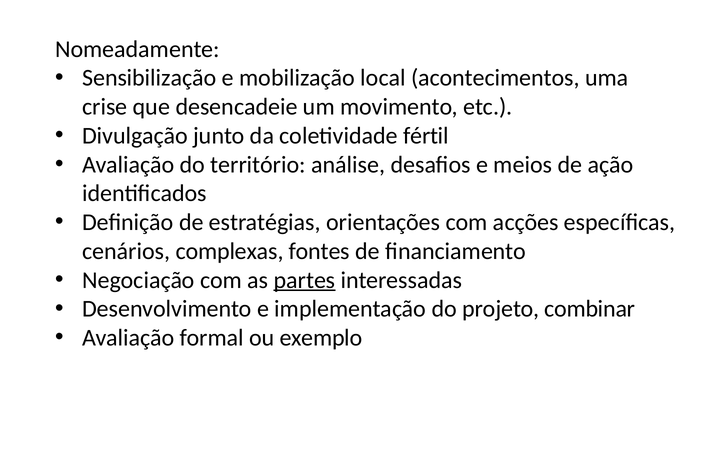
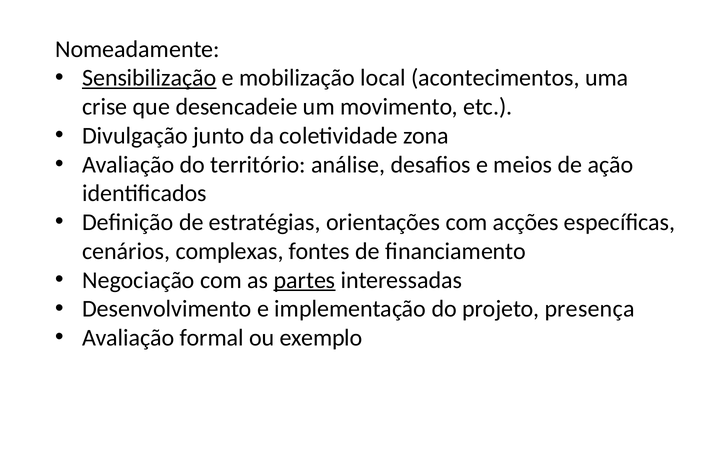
Sensibilização underline: none -> present (149, 78)
fértil: fértil -> zona (426, 136)
combinar: combinar -> presença (590, 309)
